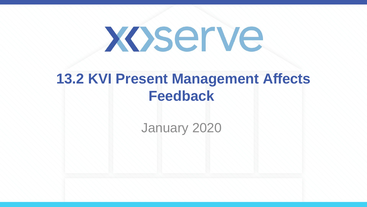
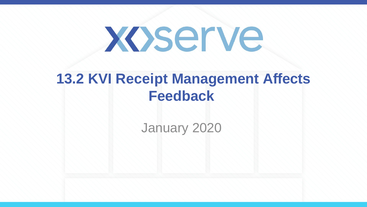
Present: Present -> Receipt (142, 79)
